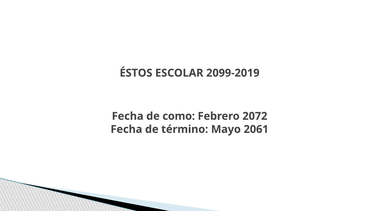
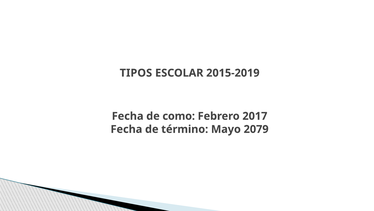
ÉSTOS: ÉSTOS -> TIPOS (136, 73)
2099-2019: 2099-2019 -> 2015-2019 (233, 73)
2072: 2072 -> 2017 (255, 116)
2061: 2061 -> 2079 (256, 129)
